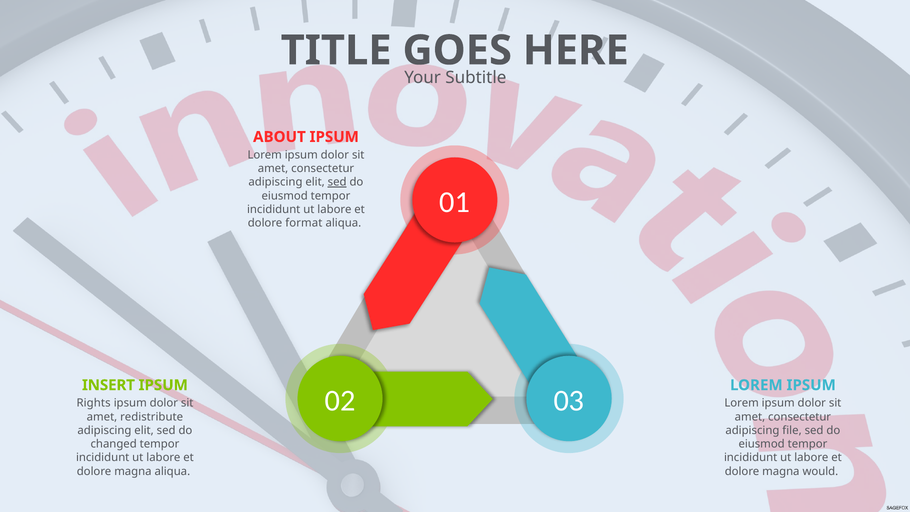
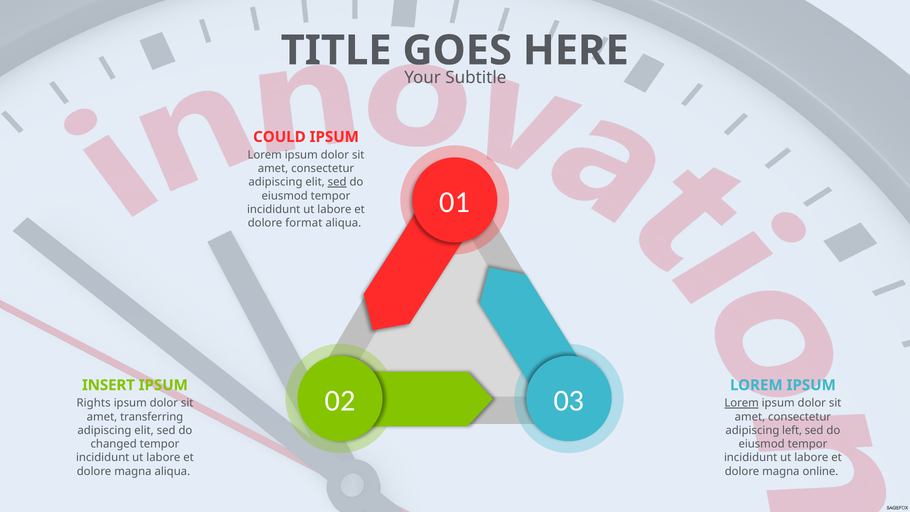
ABOUT: ABOUT -> COULD (279, 137)
Lorem underline: none -> present (742, 403)
redistribute: redistribute -> transferring (152, 417)
file: file -> left (792, 430)
would: would -> online (820, 471)
